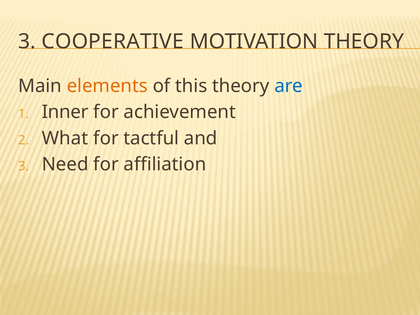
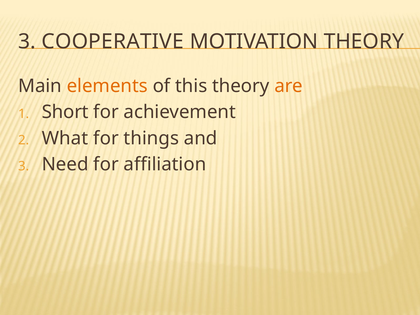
are colour: blue -> orange (289, 86)
Inner: Inner -> Short (65, 112)
tactful: tactful -> things (151, 138)
